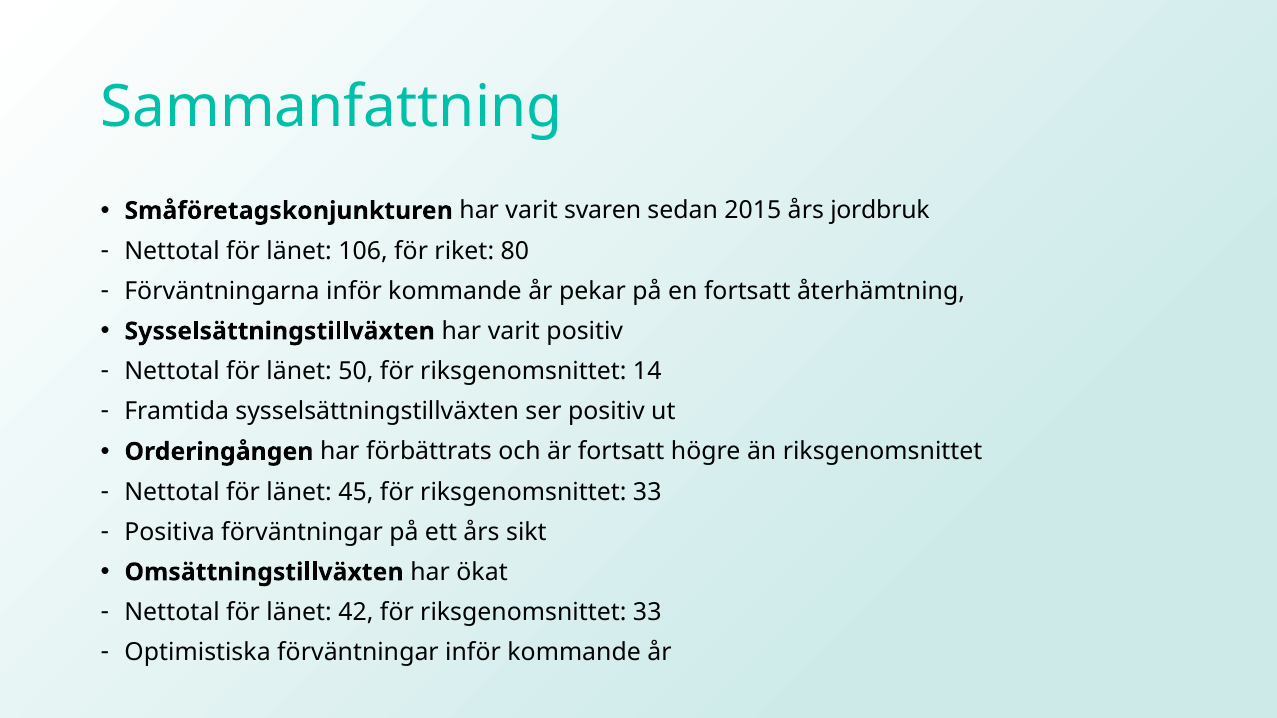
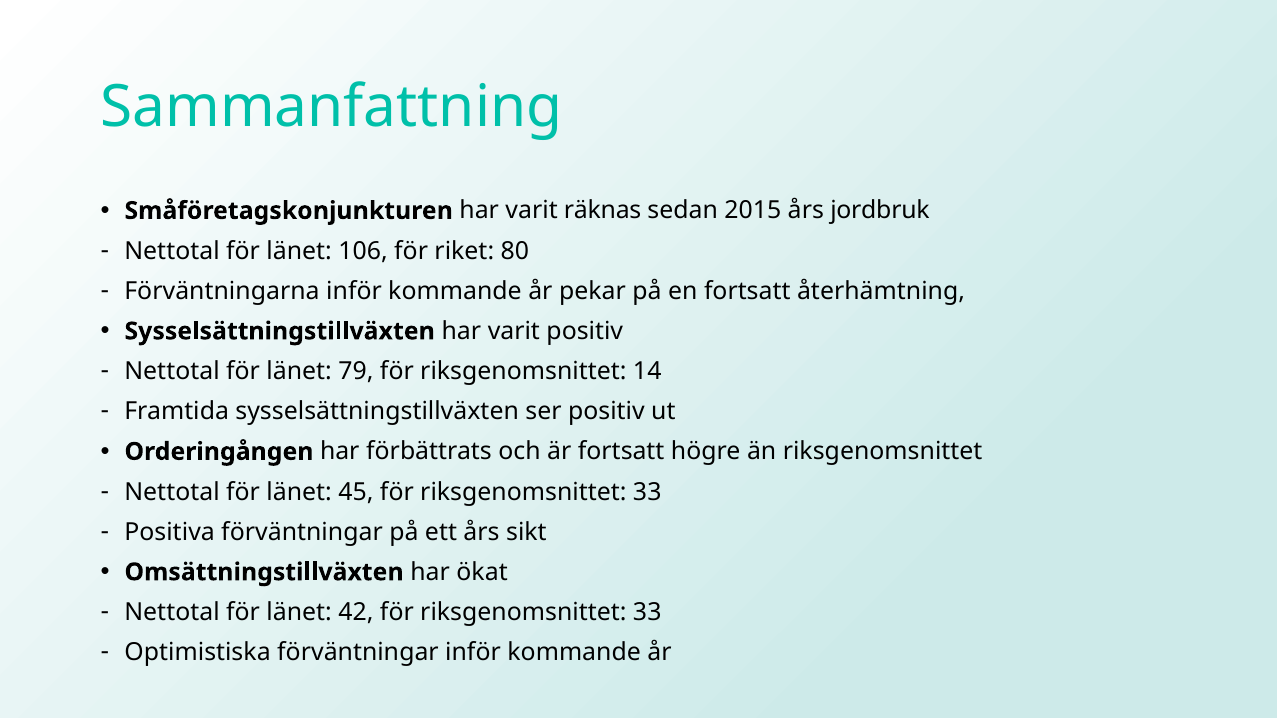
svaren: svaren -> räknas (603, 211)
50: 50 -> 79 (356, 372)
